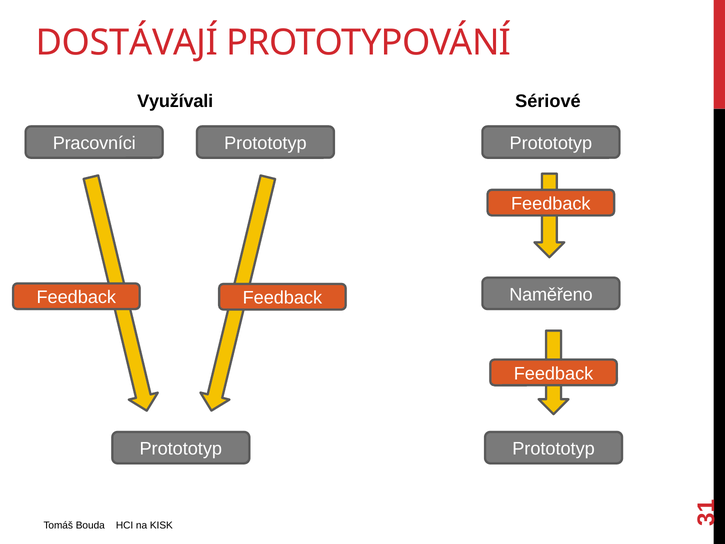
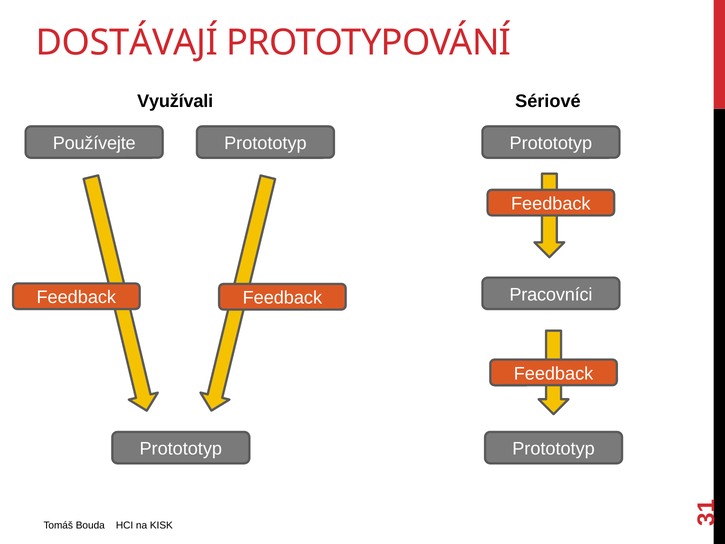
Pracovníci: Pracovníci -> Používejte (94, 143)
Naměřeno: Naměřeno -> Pracovníci (551, 294)
